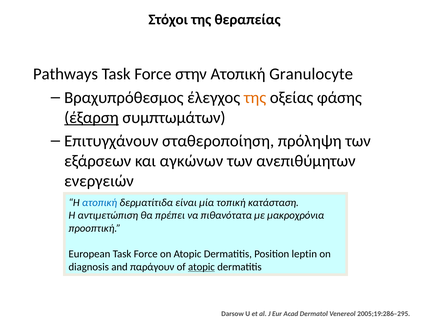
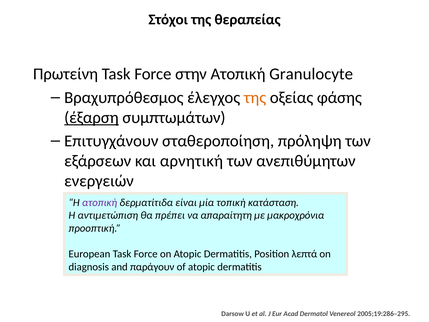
Pathways: Pathways -> Πρωτείνη (66, 74)
αγκώνων: αγκώνων -> αρνητική (191, 161)
ατοπική colour: blue -> purple (100, 202)
πιθανότατα: πιθανότατα -> απαραίτητη (226, 215)
leptin: leptin -> λεπτά (304, 254)
atopic underline: present -> none (201, 267)
